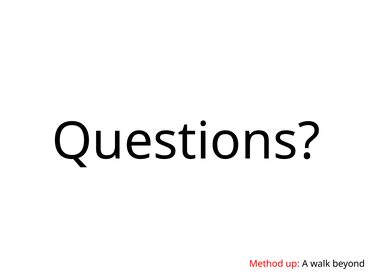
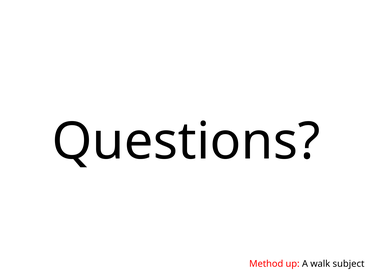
beyond: beyond -> subject (349, 264)
